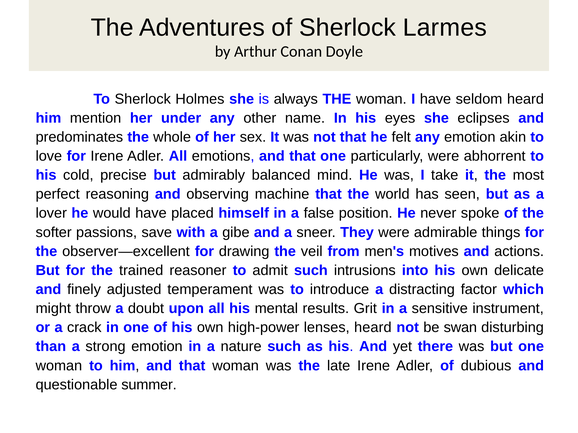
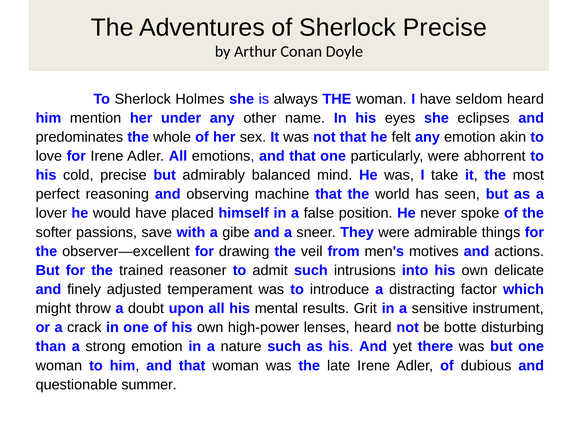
Sherlock Larmes: Larmes -> Precise (445, 28)
swan: swan -> botte (460, 328)
